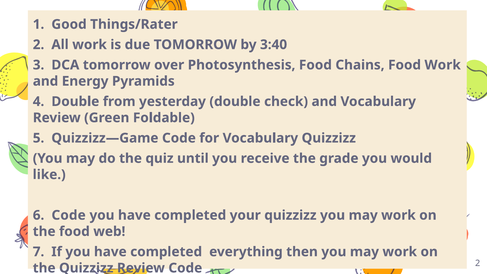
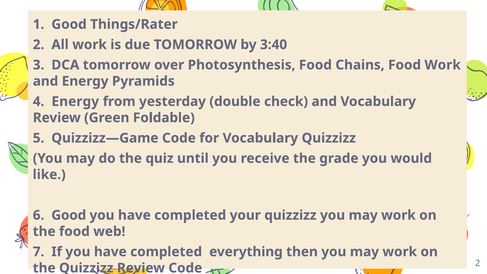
4 Double: Double -> Energy (75, 101)
6 Code: Code -> Good (69, 215)
